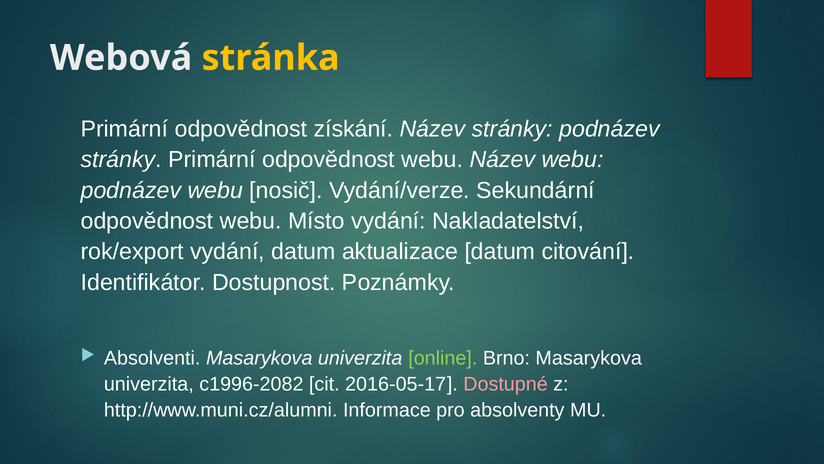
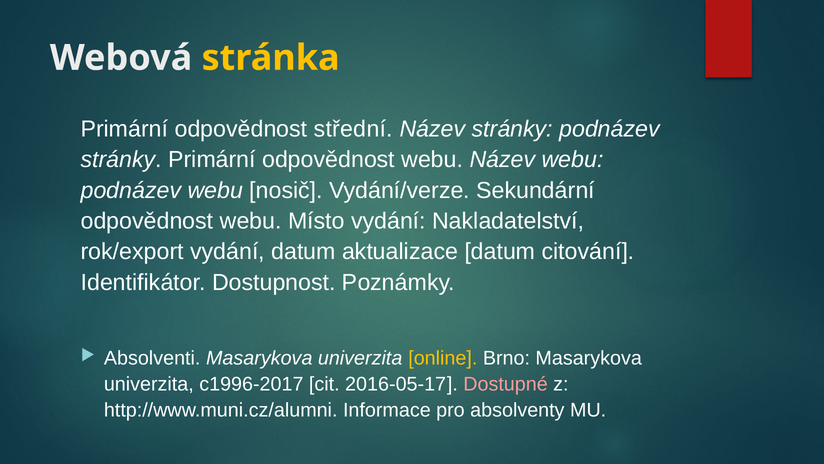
získání: získání -> střední (353, 129)
online colour: light green -> yellow (443, 358)
c1996-2082: c1996-2082 -> c1996-2017 (251, 384)
